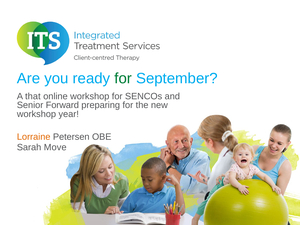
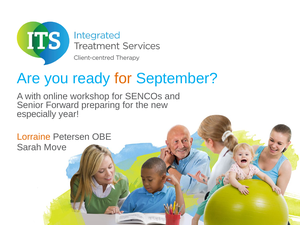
for colour: green -> orange (123, 78)
that: that -> with (33, 96)
workshop: workshop -> especially (36, 114)
